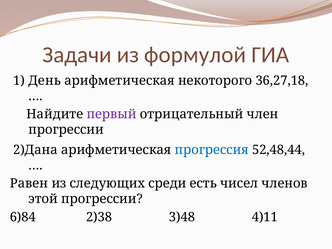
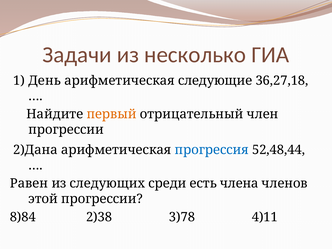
формулой: формулой -> несколько (195, 55)
некоторого: некоторого -> следующие (215, 81)
первый colour: purple -> orange (112, 114)
чисел: чисел -> члена (239, 183)
6)84: 6)84 -> 8)84 (23, 217)
3)48: 3)48 -> 3)78 (182, 217)
